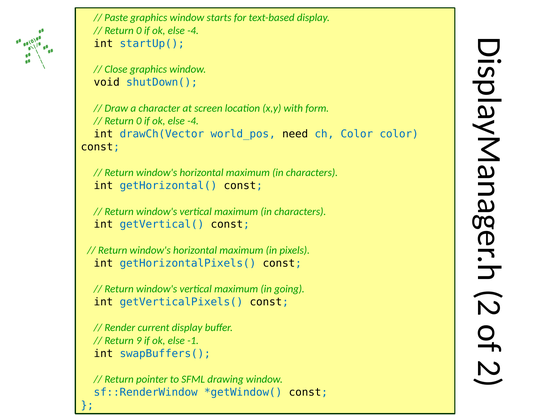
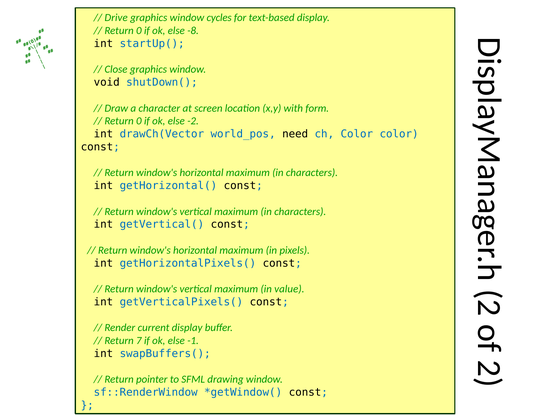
Paste: Paste -> Drive (116, 18)
starts: starts -> cycles (219, 18)
-4: -4 -> -8 (193, 31)
-4: -4 -> -2 (193, 121)
going: going -> value (289, 289)
9: 9 -> 7 (139, 341)
